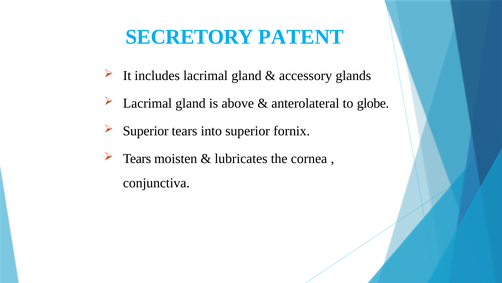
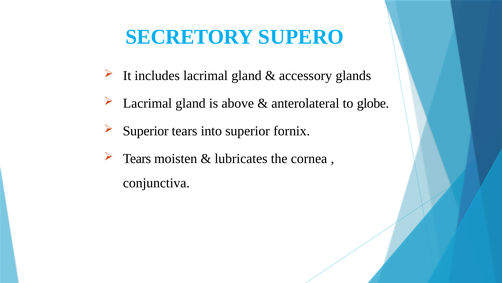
PATENT: PATENT -> SUPERO (301, 37)
